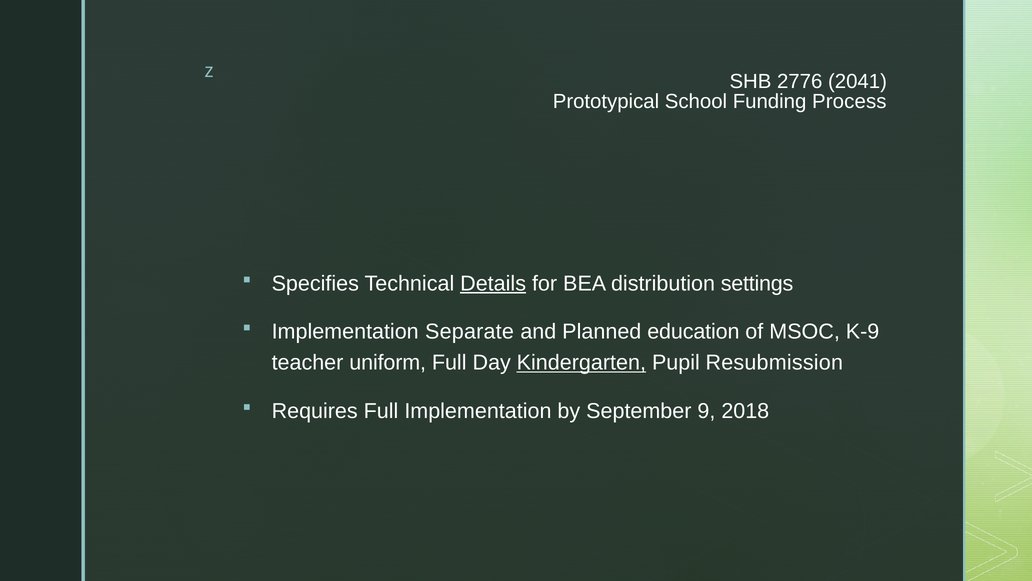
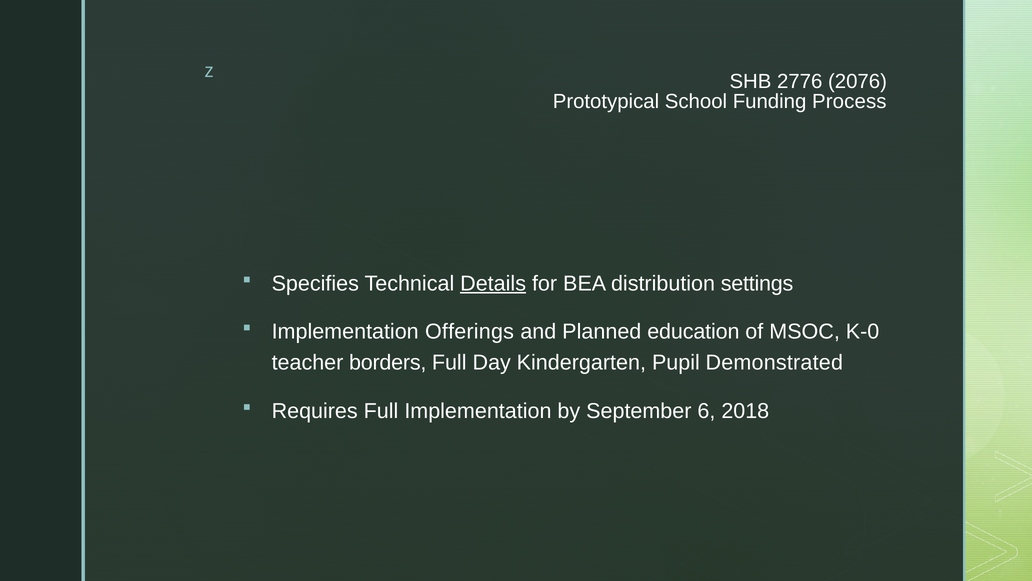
2041: 2041 -> 2076 (857, 81)
Separate: Separate -> Offerings (469, 331)
K-9: K-9 -> K-0 (863, 331)
uniform: uniform -> borders (388, 362)
Kindergarten underline: present -> none (581, 362)
Resubmission: Resubmission -> Demonstrated (774, 362)
9: 9 -> 6 (706, 411)
